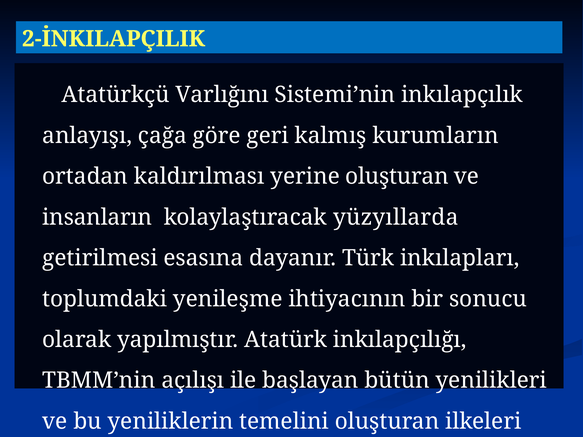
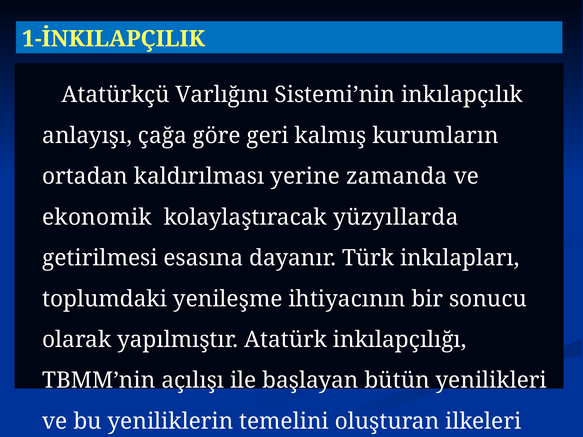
2-İNKILAPÇILIK: 2-İNKILAPÇILIK -> 1-İNKILAPÇILIK (114, 39)
yerine oluşturan: oluşturan -> zamanda (397, 177)
insanların: insanların -> ekonomik (97, 217)
